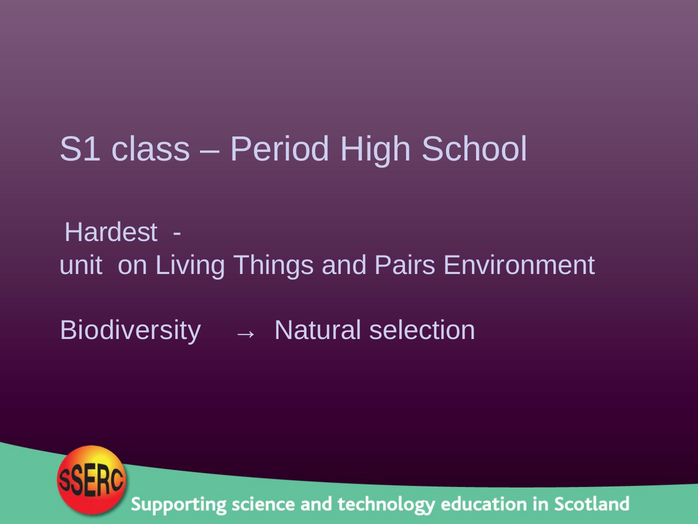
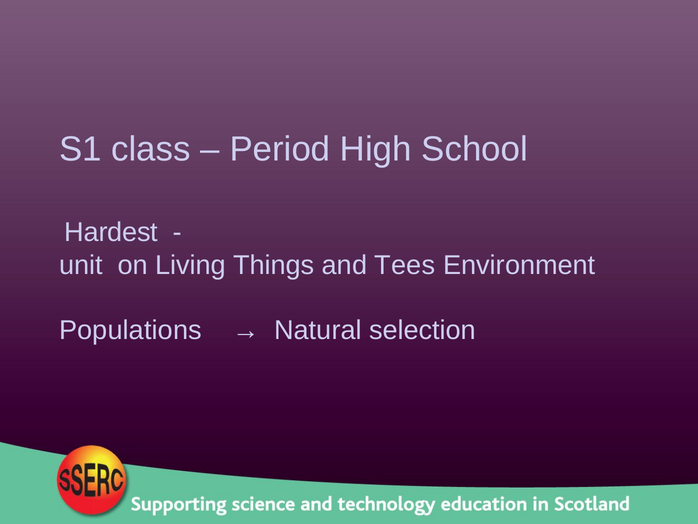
Pairs: Pairs -> Tees (405, 265)
Biodiversity: Biodiversity -> Populations (130, 330)
